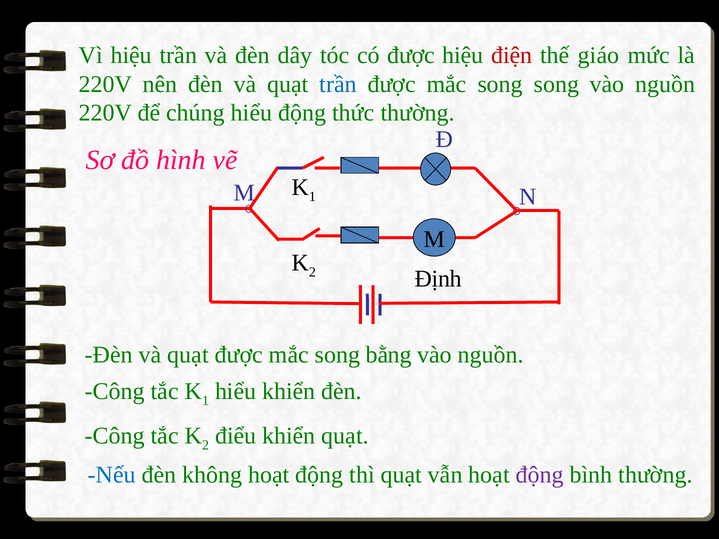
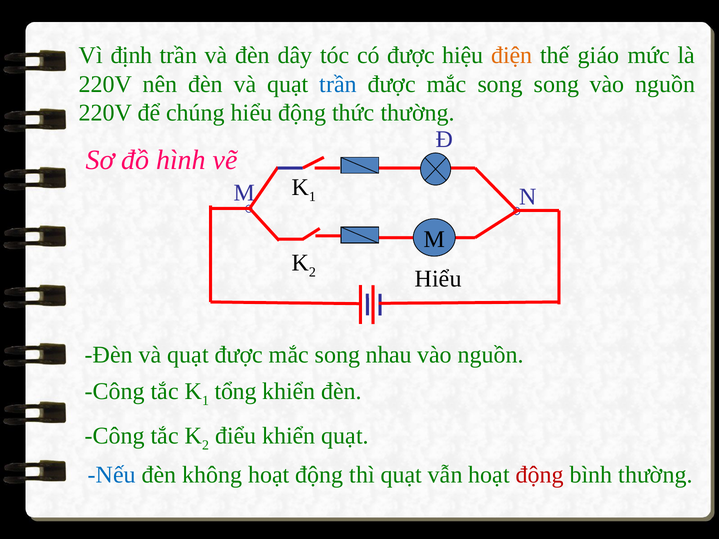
Vì hiệu: hiệu -> định (131, 56)
điện colour: red -> orange (512, 56)
Định: Định -> Hiểu (438, 279)
bằng: bằng -> nhau (389, 355)
hiểu: hiểu -> tổng (236, 391)
động colour: purple -> red (540, 475)
